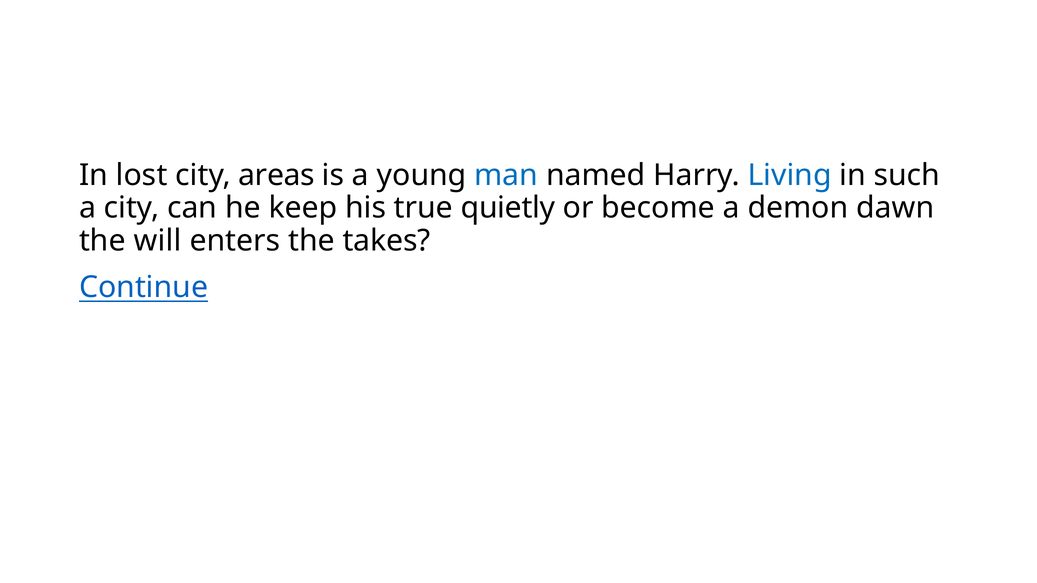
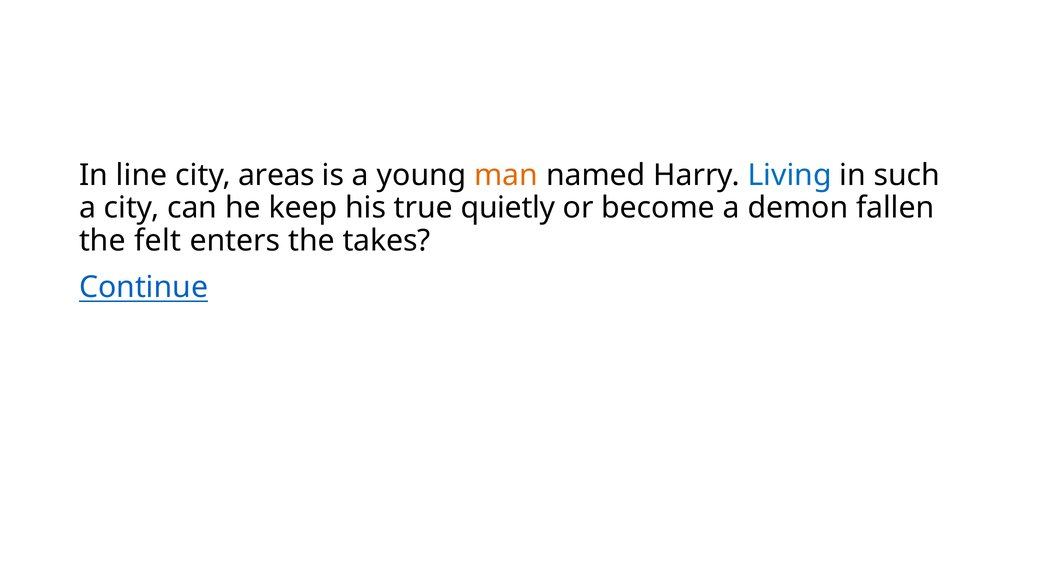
lost: lost -> line (142, 175)
man colour: blue -> orange (506, 175)
dawn: dawn -> fallen (895, 208)
will: will -> felt (158, 241)
